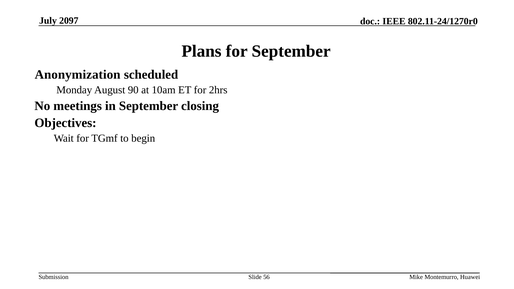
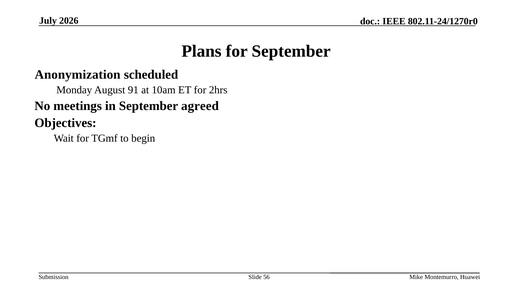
2097: 2097 -> 2026 (69, 21)
90: 90 -> 91 (133, 90)
closing: closing -> agreed (200, 106)
